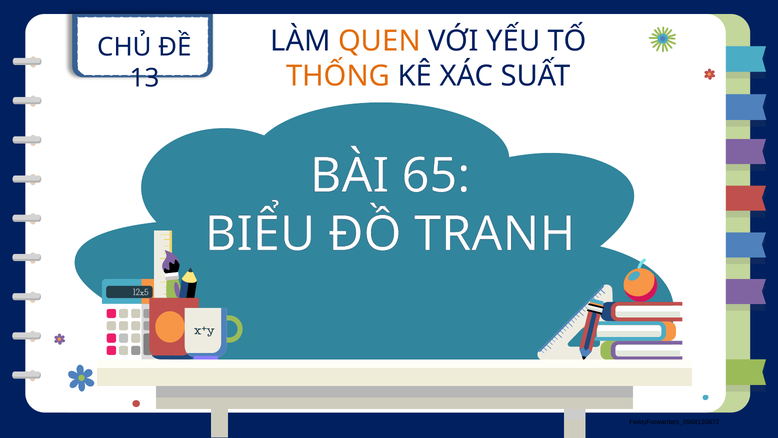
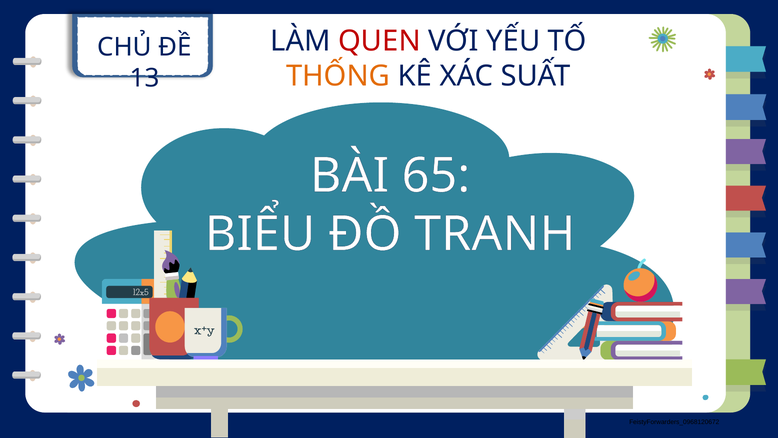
QUEN colour: orange -> red (379, 41)
